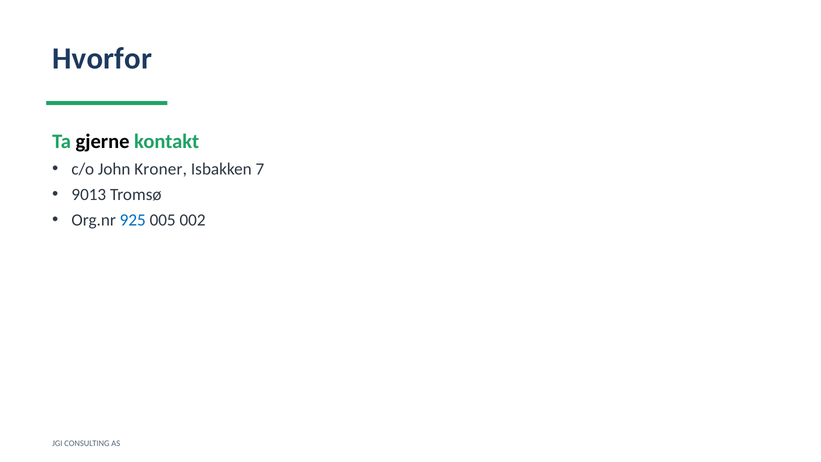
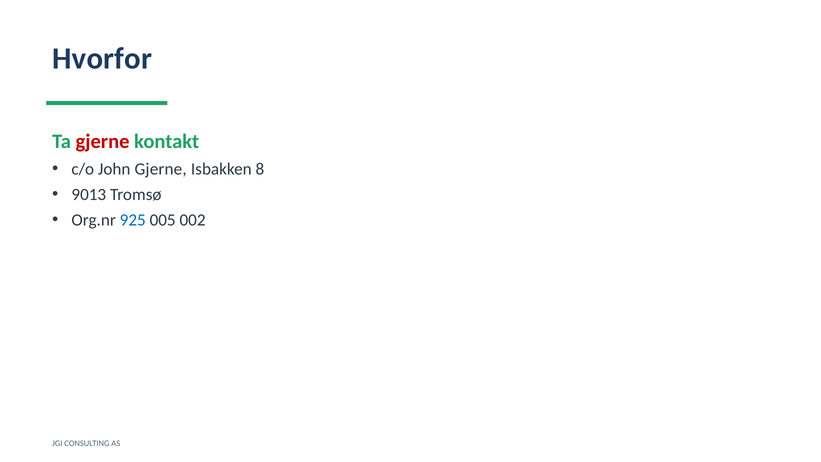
gjerne colour: black -> red (103, 141)
John Kroner: Kroner -> Gjerne (161, 169)
7: 7 -> 8 (260, 169)
